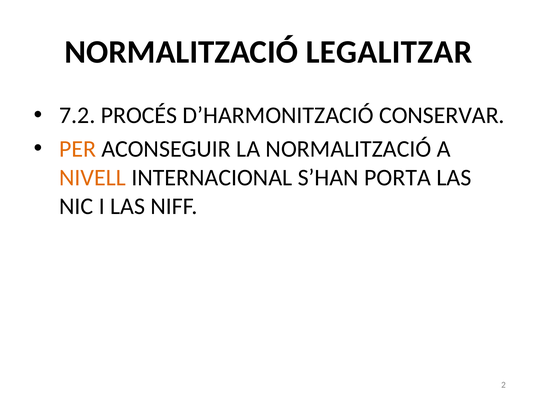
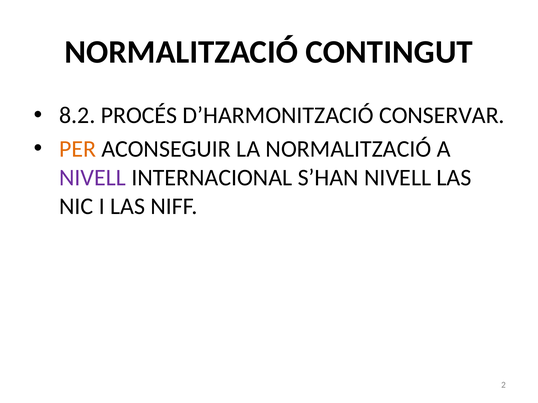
LEGALITZAR: LEGALITZAR -> CONTINGUT (389, 52)
7.2: 7.2 -> 8.2 (77, 116)
NIVELL colour: orange -> purple (93, 178)
S’HAN PORTA: PORTA -> NIVELL (398, 178)
